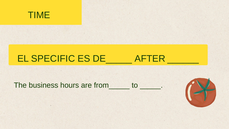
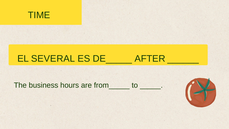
SPECIFIC: SPECIFIC -> SEVERAL (53, 59)
